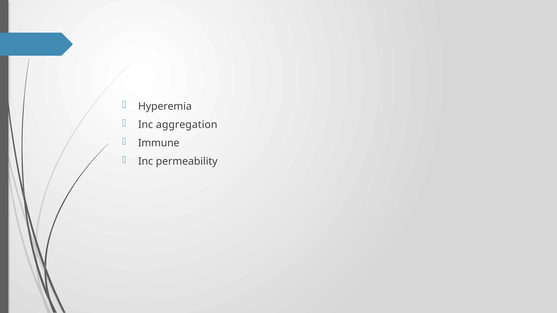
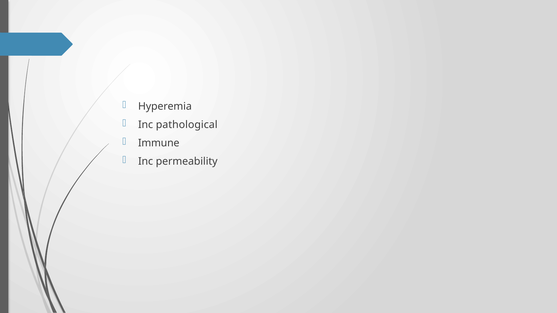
aggregation: aggregation -> pathological (187, 125)
